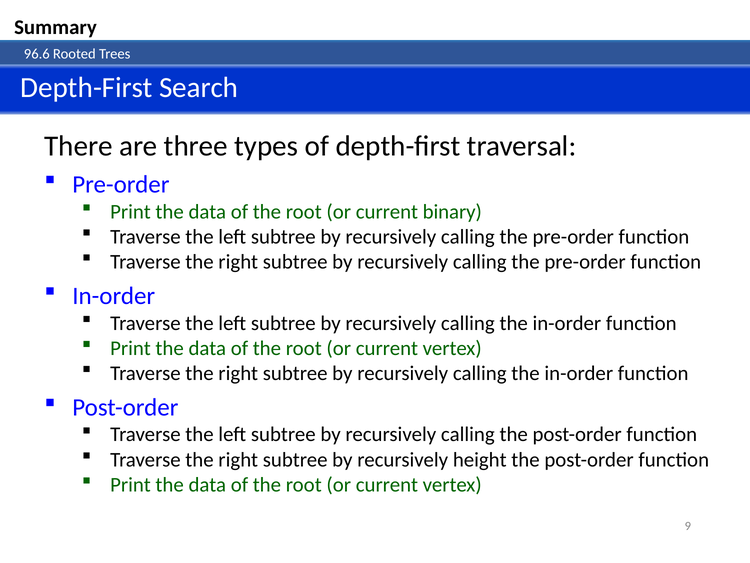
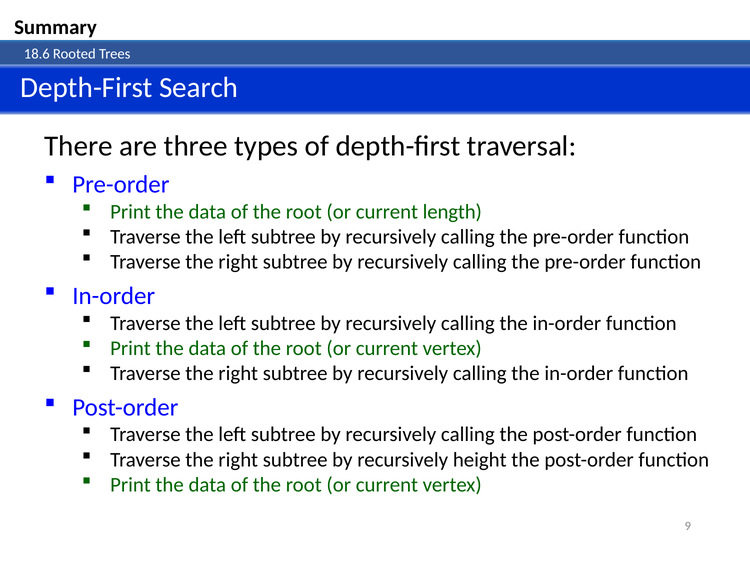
96.6: 96.6 -> 18.6 (37, 54)
binary: binary -> length (452, 212)
